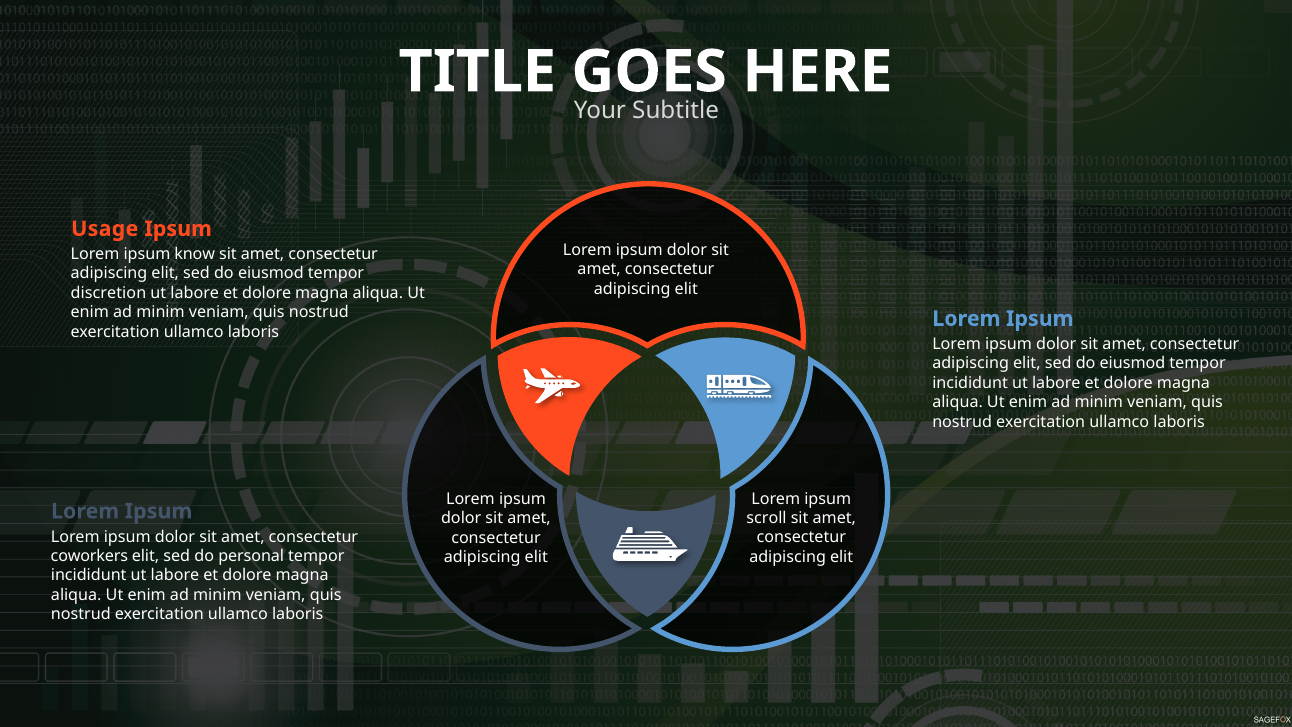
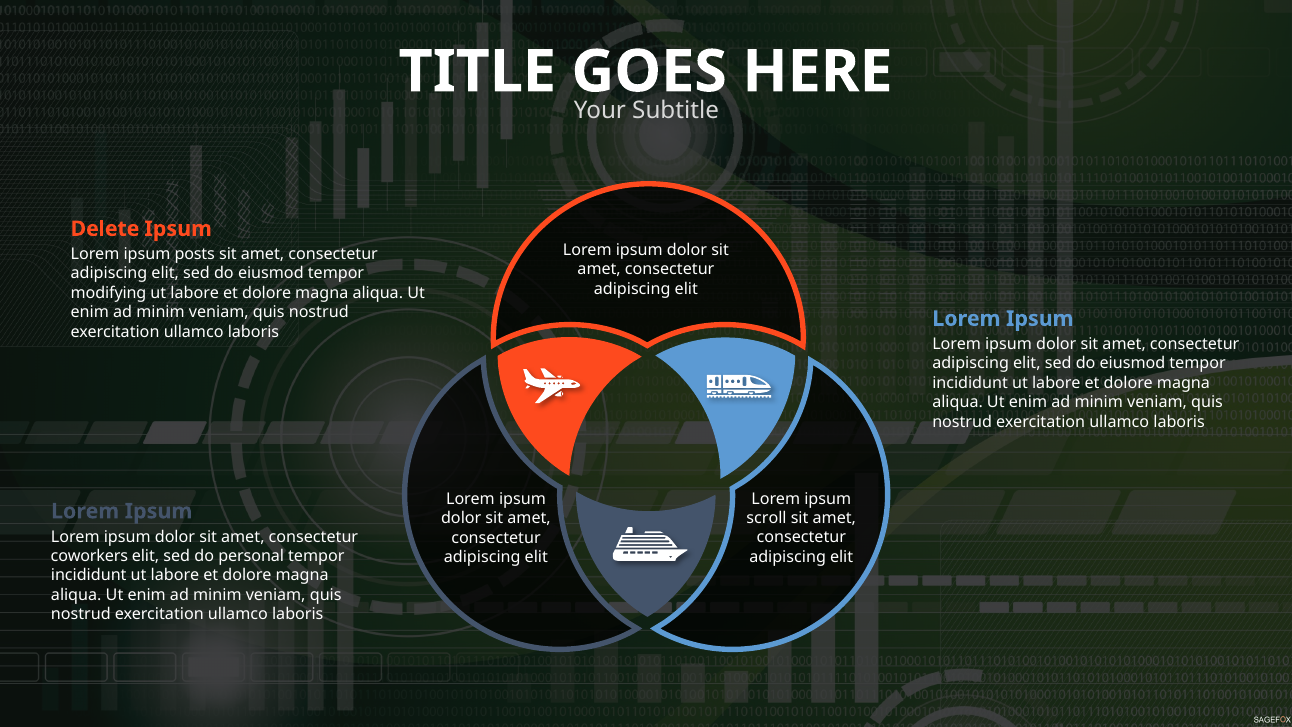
Usage: Usage -> Delete (105, 229)
know: know -> posts (195, 254)
discretion: discretion -> modifying (109, 293)
